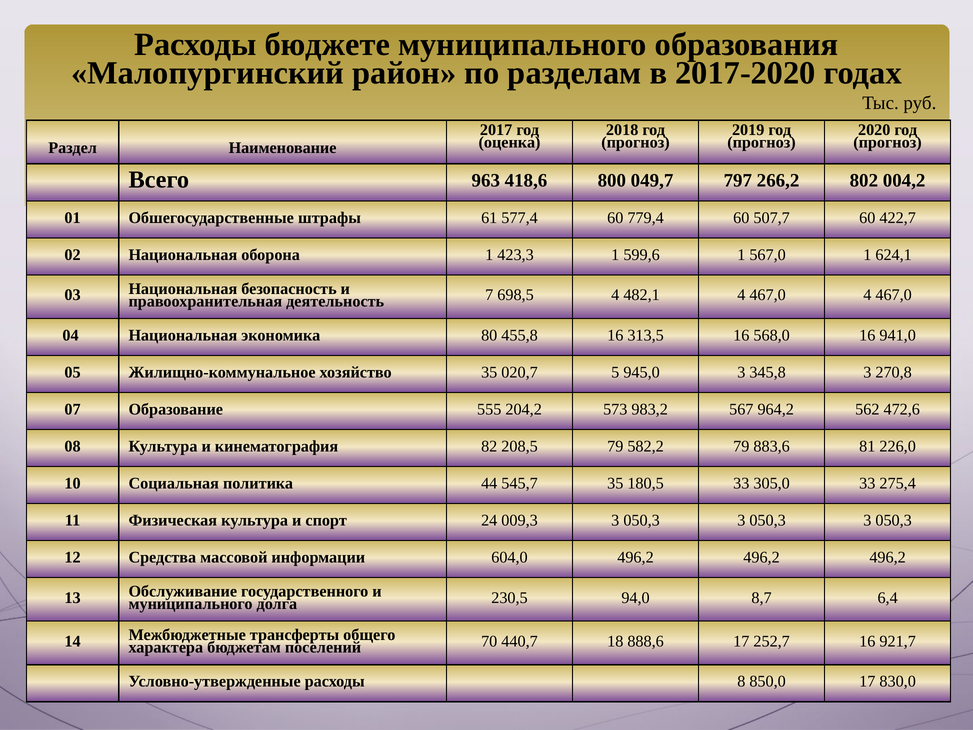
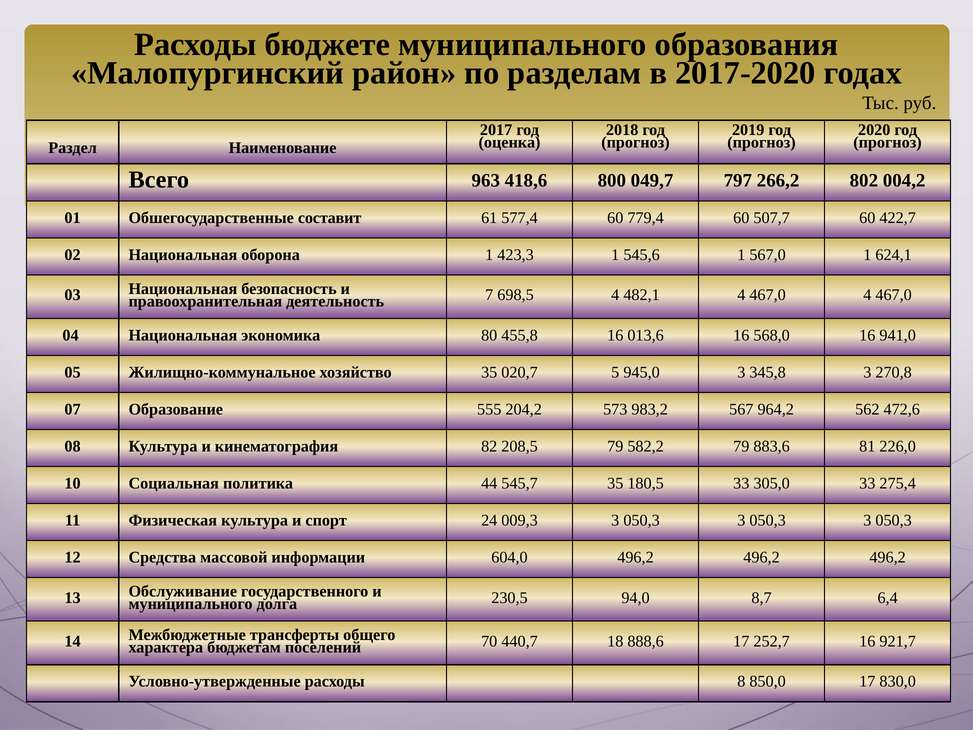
штрафы: штрафы -> составит (330, 218)
599,6: 599,6 -> 545,6 (642, 255)
313,5: 313,5 -> 013,6 (646, 335)
